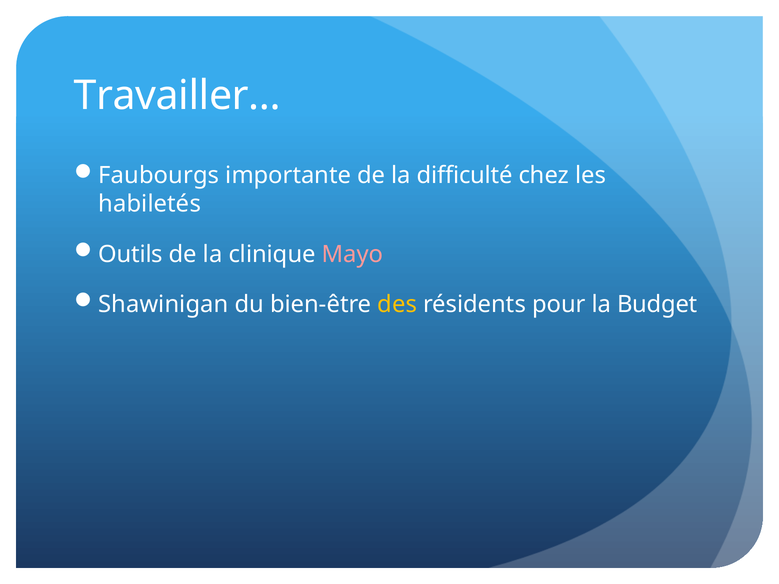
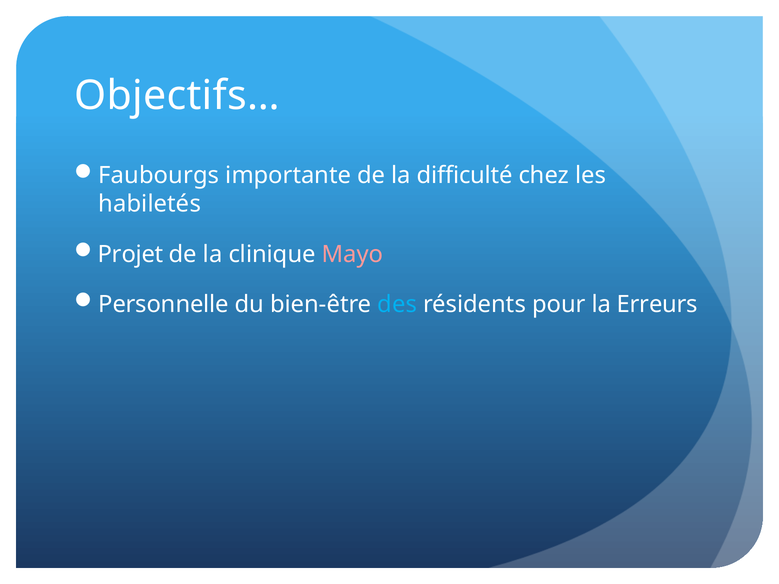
Travailler…: Travailler… -> Objectifs… (177, 96)
Outils: Outils -> Projet (131, 254)
Shawinigan: Shawinigan -> Personnelle (164, 305)
des colour: yellow -> light blue (397, 305)
Budget: Budget -> Erreurs (657, 305)
